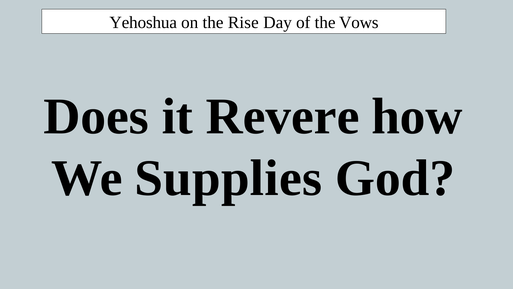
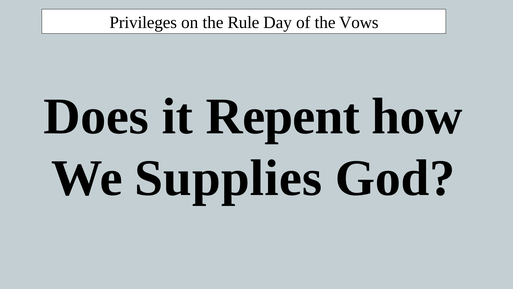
Yehoshua: Yehoshua -> Privileges (143, 22)
Rise: Rise -> Rule (243, 22)
Revere: Revere -> Repent (283, 116)
